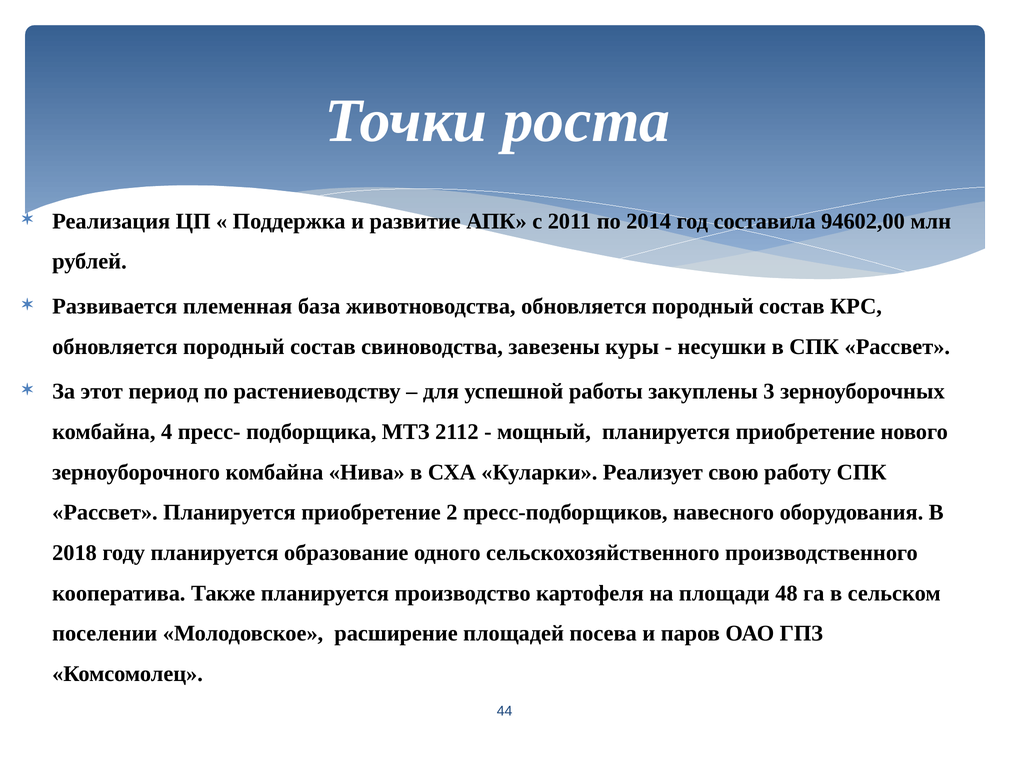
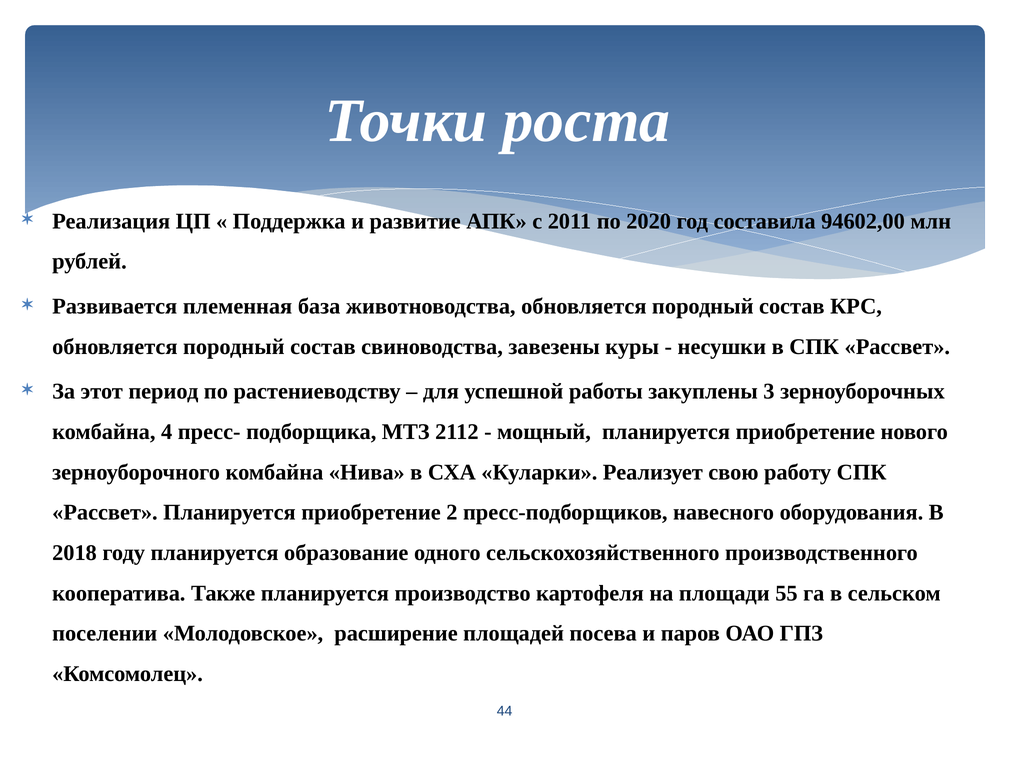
2014: 2014 -> 2020 (649, 221)
48: 48 -> 55 (786, 593)
